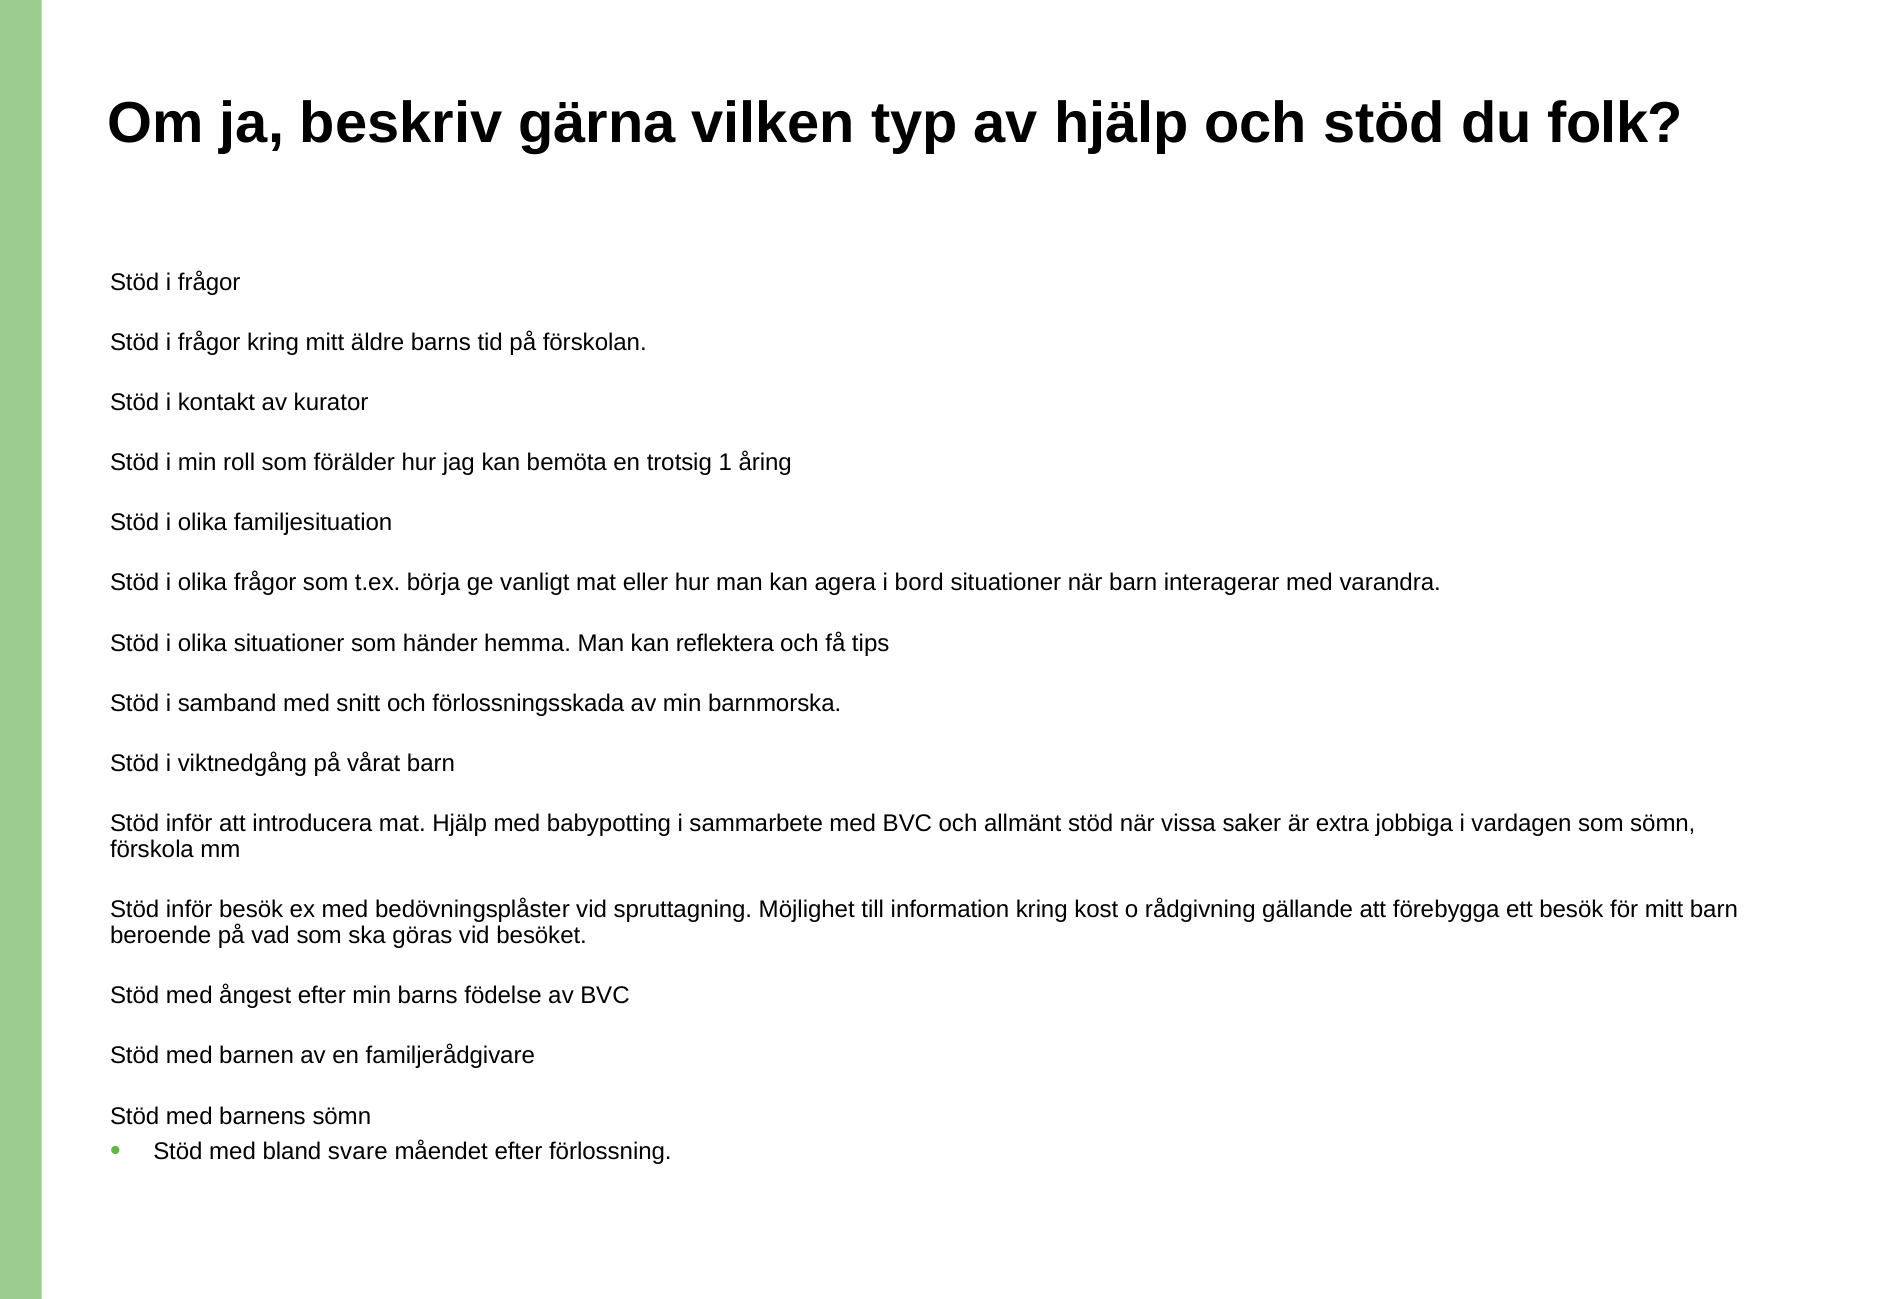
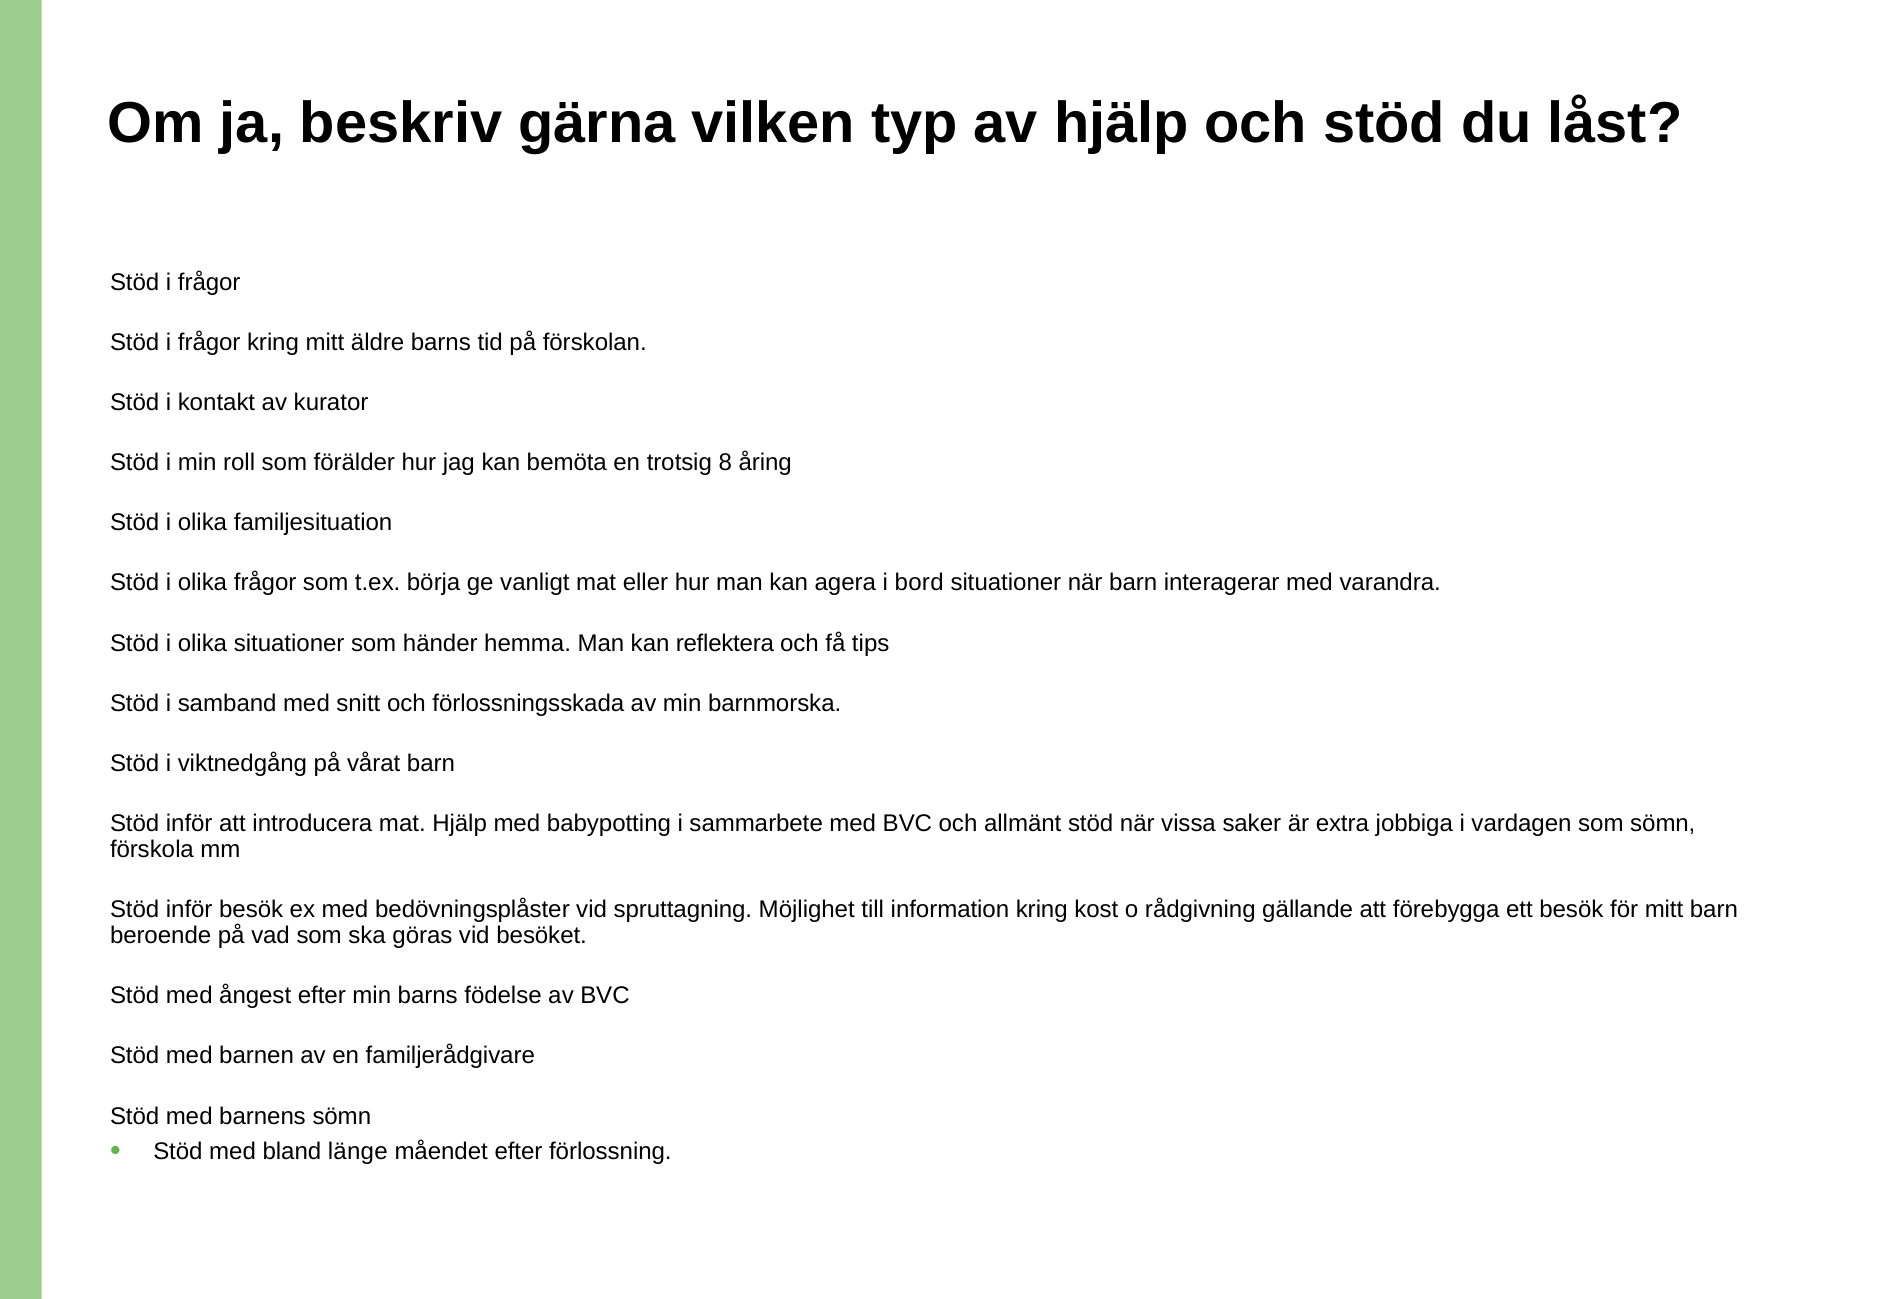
folk: folk -> låst (1615, 123)
1: 1 -> 8 (725, 463)
svare: svare -> länge (358, 1152)
